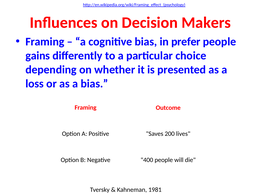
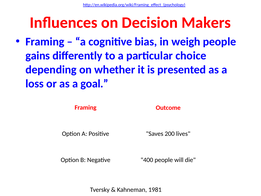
prefer: prefer -> weigh (186, 42)
a bias: bias -> goal (94, 84)
